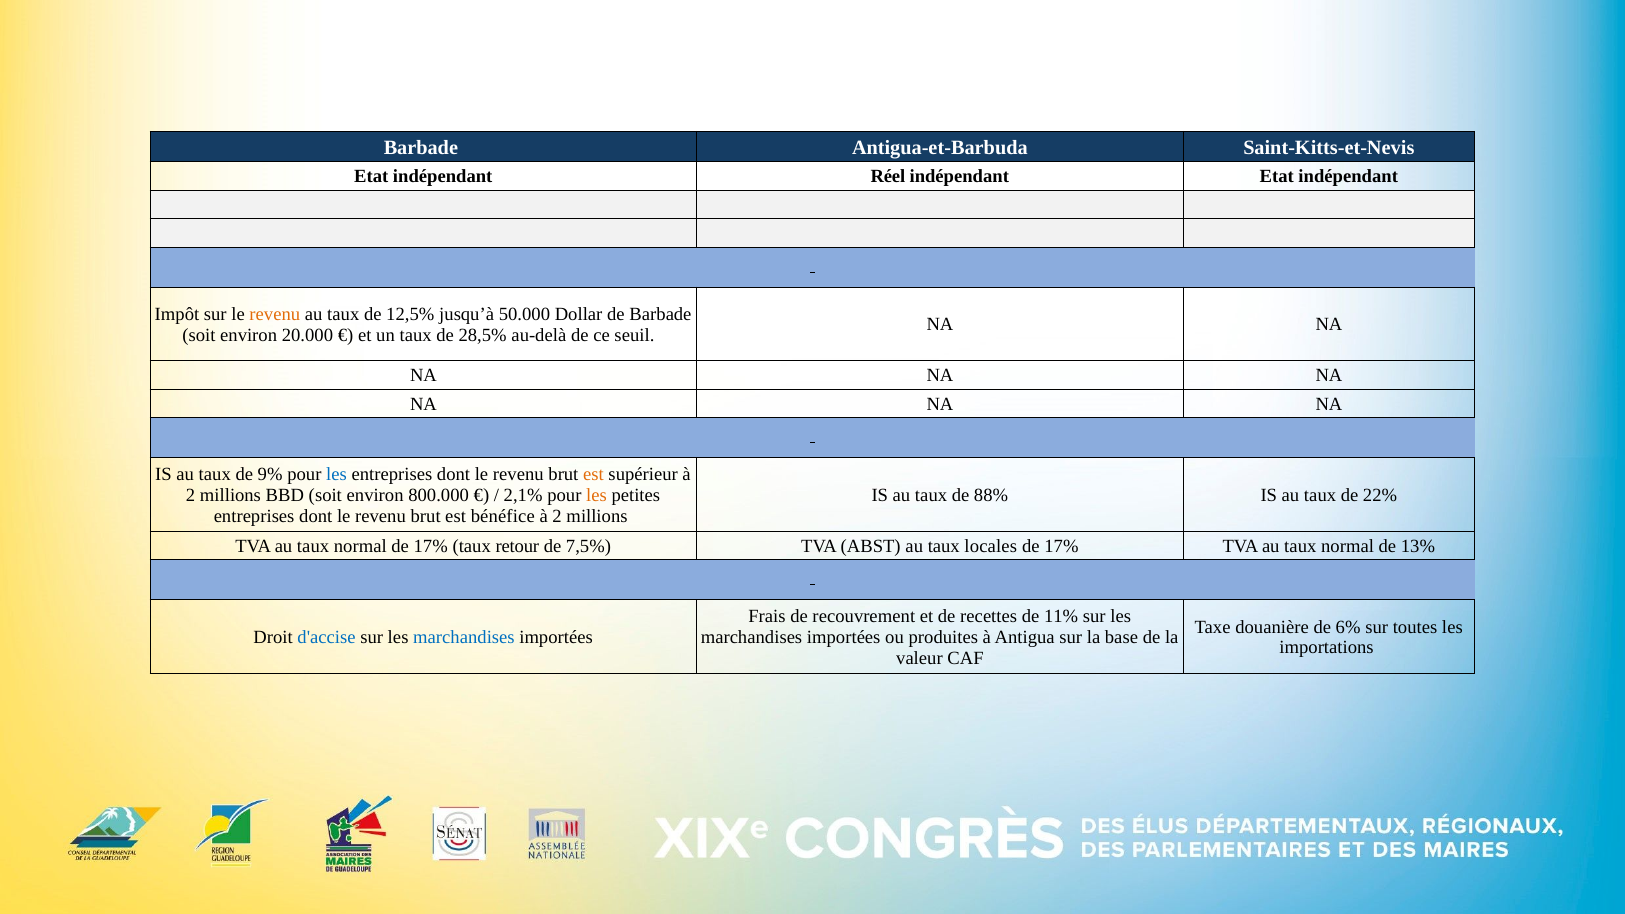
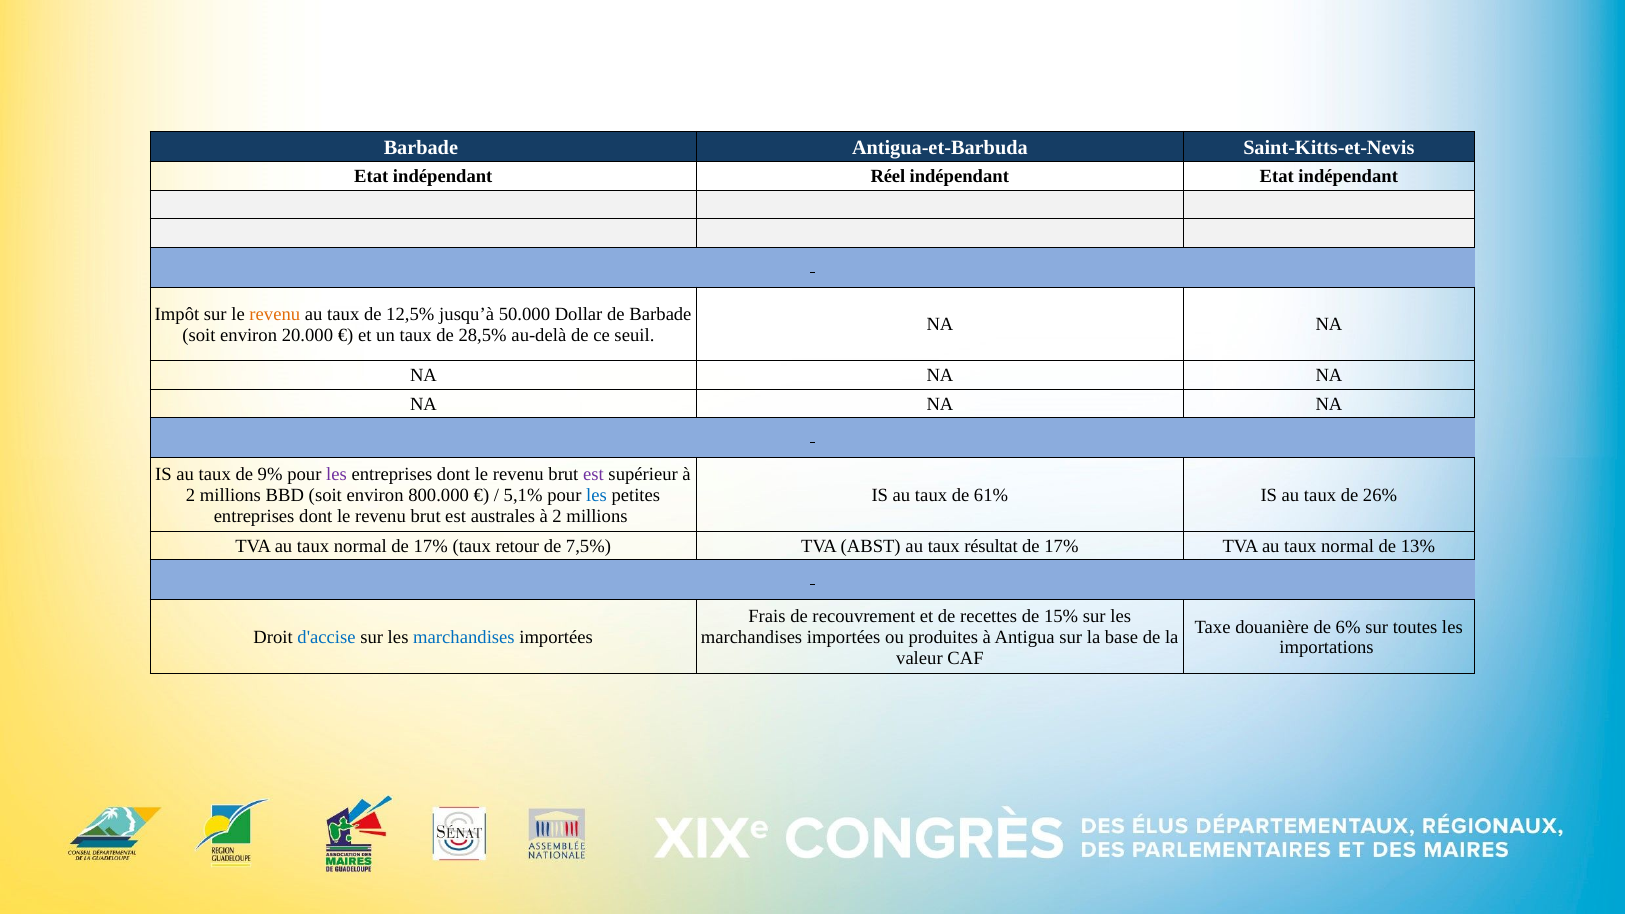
les colour: blue -> purple (337, 474)
est colour: orange -> purple (593, 474)
2,1%: 2,1% -> 5,1% (523, 495)
les colour: orange -> blue (596, 495)
88%: 88% -> 61% (991, 495)
22%: 22% -> 26% (1380, 495)
bénéfice: bénéfice -> australes (503, 516)
locales: locales -> résultat (991, 546)
11%: 11% -> 15% (1061, 617)
